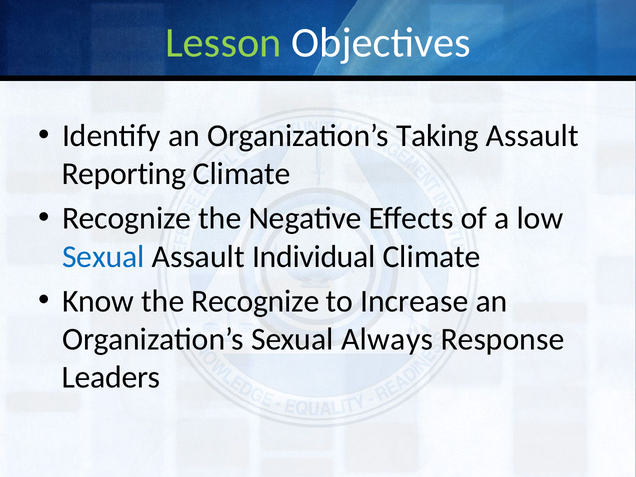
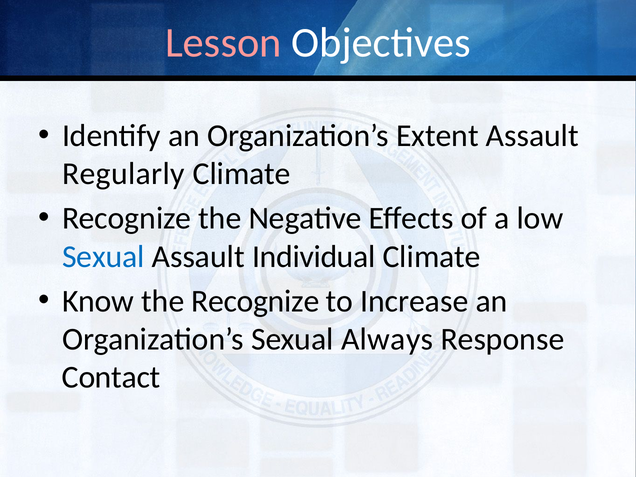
Lesson colour: light green -> pink (223, 43)
Taking: Taking -> Extent (437, 136)
Reporting: Reporting -> Regularly (124, 174)
Leaders: Leaders -> Contact (111, 377)
